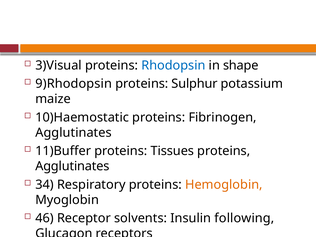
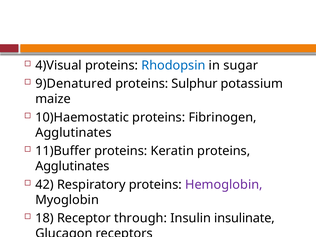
3)Visual: 3)Visual -> 4)Visual (59, 65)
shape: shape -> sugar (241, 65)
9)Rhodopsin: 9)Rhodopsin -> 9)Denatured (74, 84)
Tissues: Tissues -> Keratin (172, 151)
34: 34 -> 42 (45, 185)
Hemoglobin colour: orange -> purple (224, 185)
46: 46 -> 18 (45, 218)
solvents: solvents -> through (141, 218)
following: following -> insulinate (245, 218)
